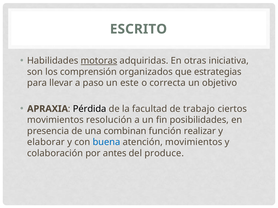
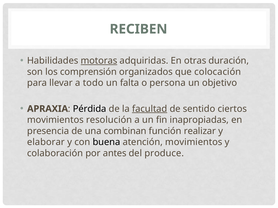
ESCRITO: ESCRITO -> RECIBEN (139, 29)
iniciativa: iniciativa -> duración (229, 61)
estrategias: estrategias -> colocación (218, 72)
paso: paso -> todo (93, 83)
este: este -> falta (130, 83)
correcta: correcta -> persona (168, 83)
facultad underline: none -> present (150, 109)
trabajo: trabajo -> sentido (199, 109)
posibilidades: posibilidades -> inapropiadas (199, 120)
buena colour: blue -> black (106, 142)
